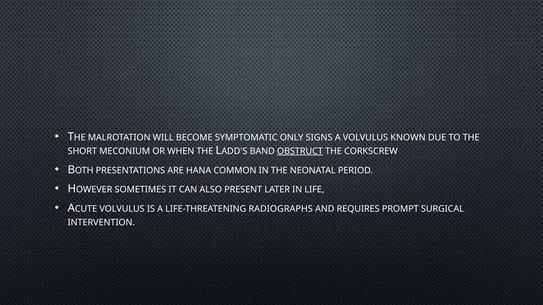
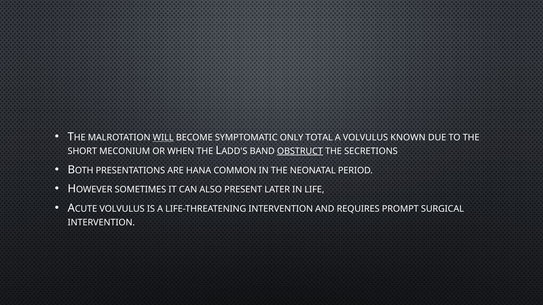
WILL underline: none -> present (163, 138)
SIGNS: SIGNS -> TOTAL (319, 138)
CORKSCREW: CORKSCREW -> SECRETIONS (371, 151)
LIFE-THREATENING RADIOGRAPHS: RADIOGRAPHS -> INTERVENTION (281, 209)
